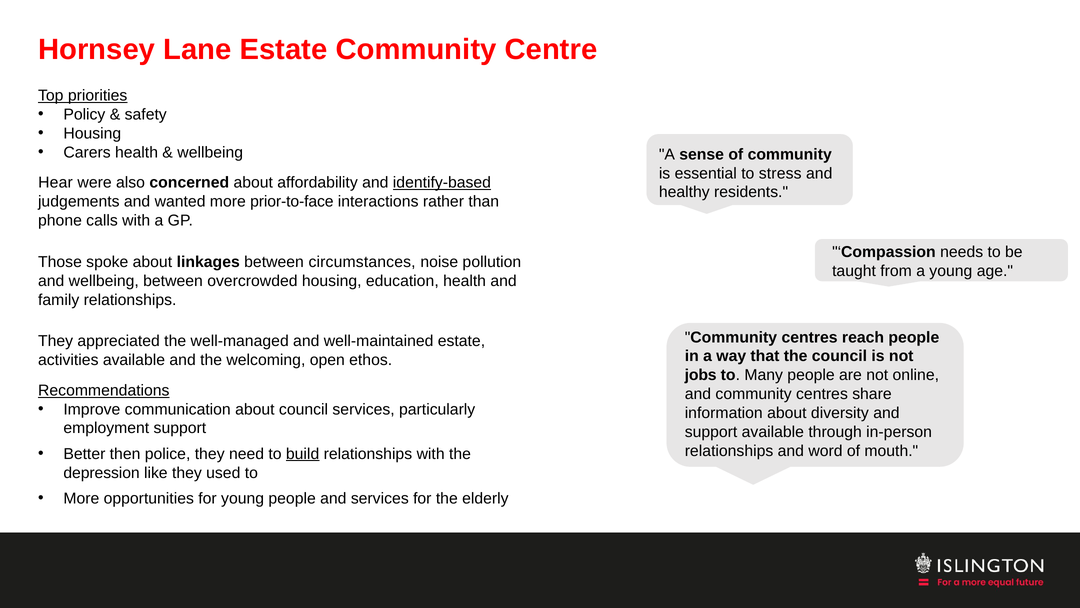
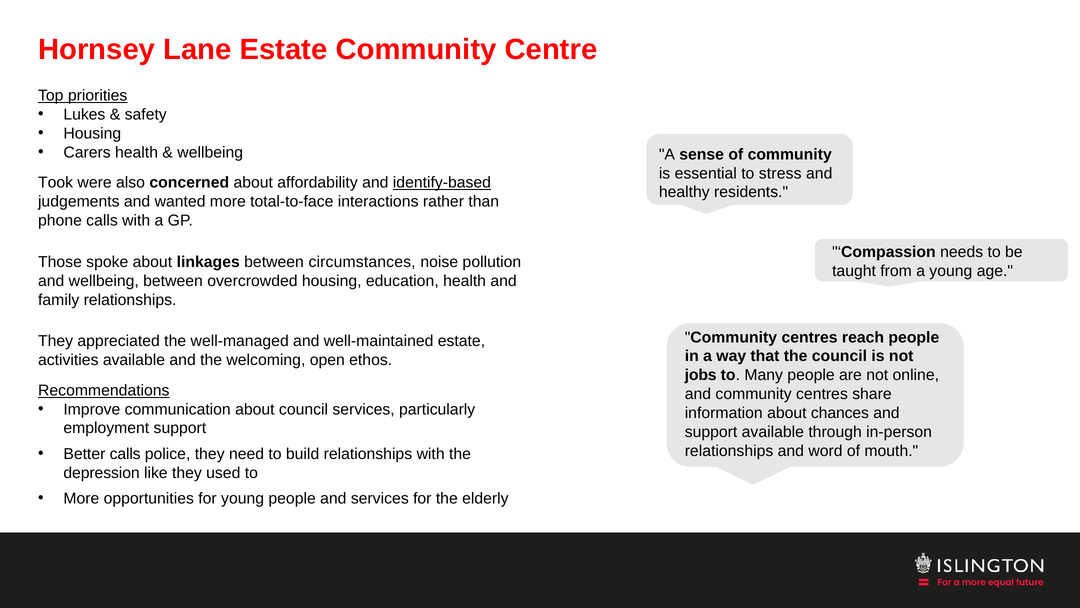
Policy: Policy -> Lukes (84, 115)
Hear: Hear -> Took (56, 183)
prior-to-face: prior-to-face -> total-to-face (292, 201)
diversity: diversity -> chances (840, 413)
Better then: then -> calls (125, 454)
build underline: present -> none (303, 454)
